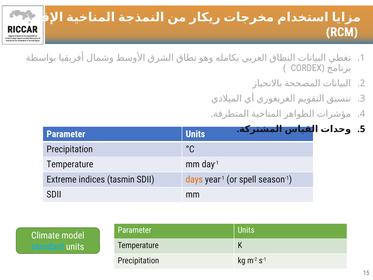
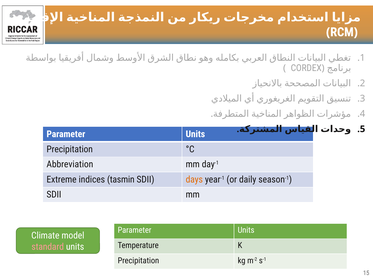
Temperature: Temperature -> Abbreviation (70, 164)
spell: spell -> daily (248, 179)
standard colour: light blue -> pink (48, 247)
